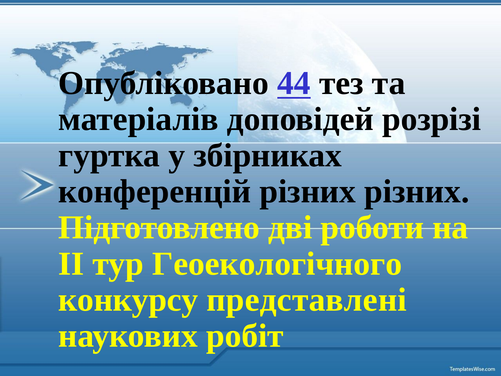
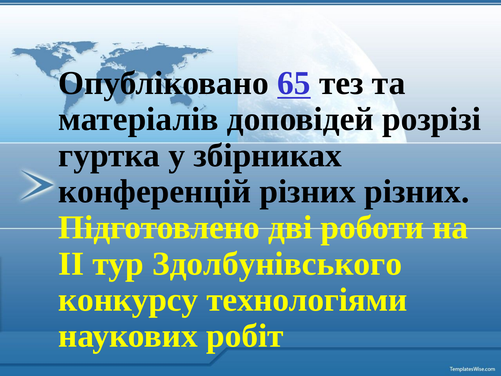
44: 44 -> 65 (294, 83)
Геоекологічного: Геоекологічного -> Здолбунівського (277, 263)
представлені: представлені -> технологіями (307, 300)
